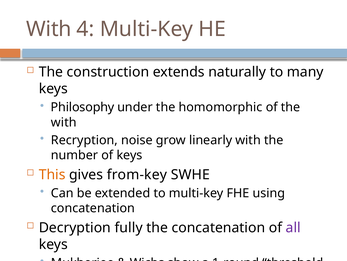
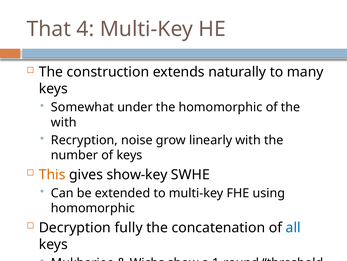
With: With -> That (49, 29)
Philosophy: Philosophy -> Somewhat (82, 107)
from-key: from-key -> show-key (137, 174)
concatenation: concatenation -> homomorphic (93, 208)
all colour: purple -> blue (293, 227)
